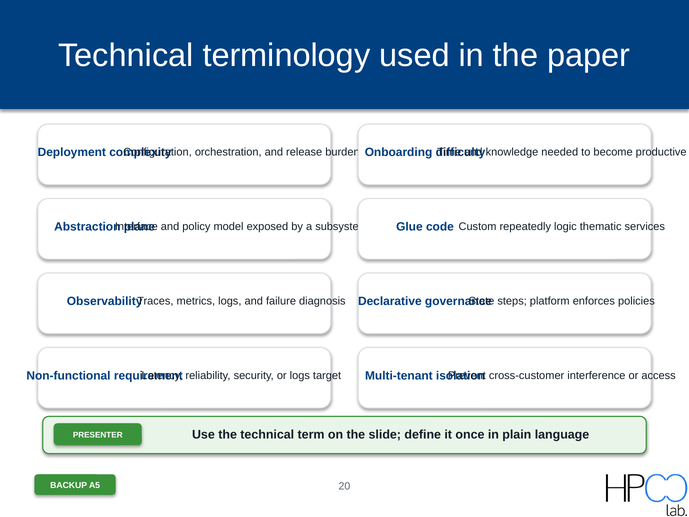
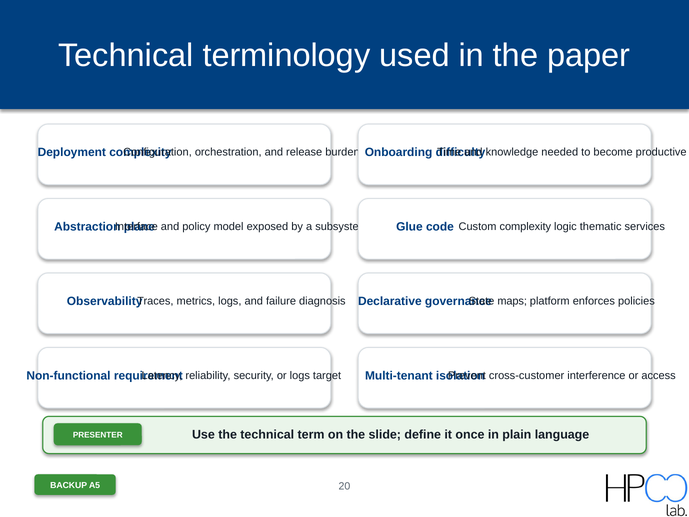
Custom repeatedly: repeatedly -> complexity (525, 227)
steps: steps -> maps (512, 301)
